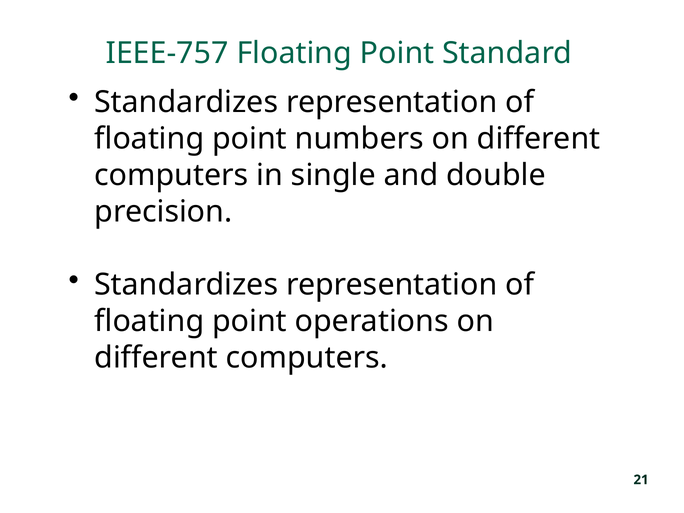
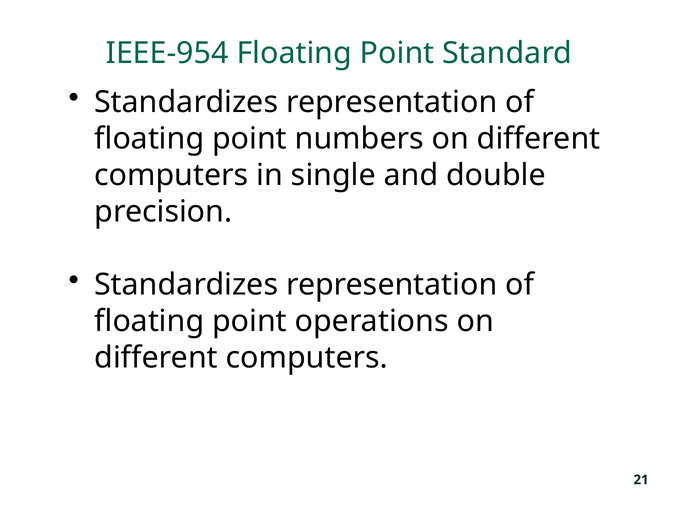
IEEE-757: IEEE-757 -> IEEE-954 (167, 53)
